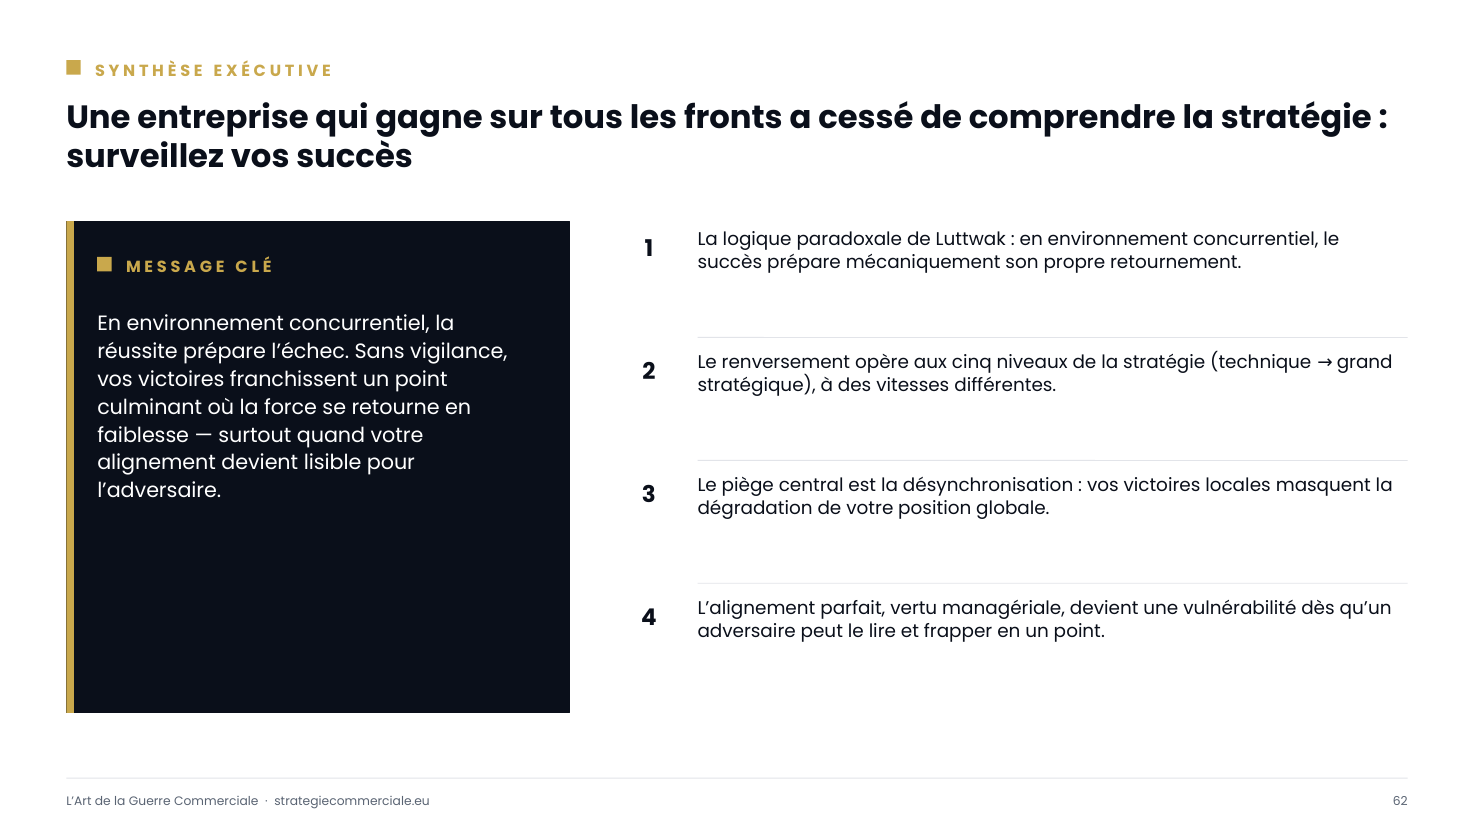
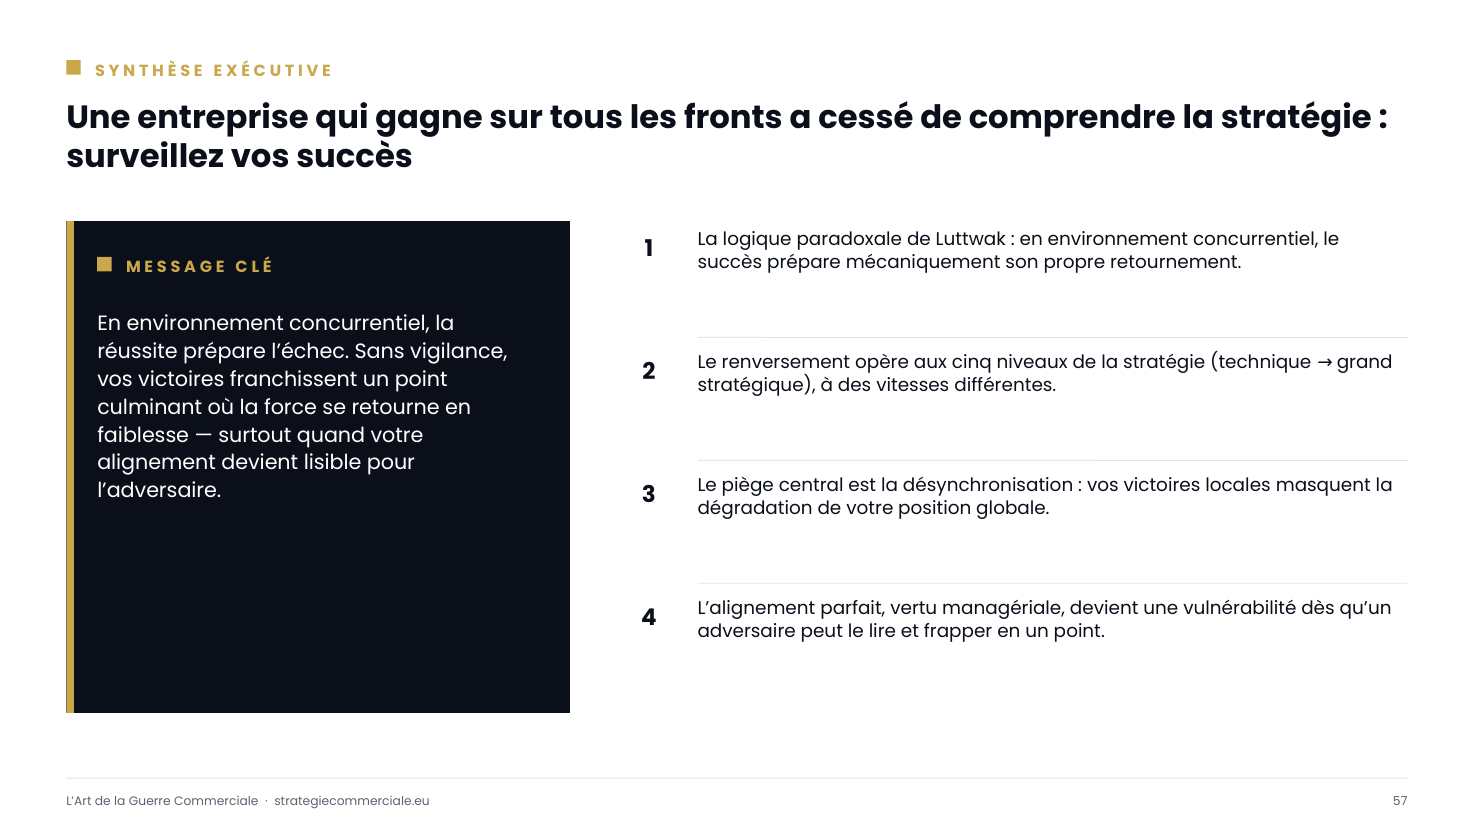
62: 62 -> 57 (1400, 801)
